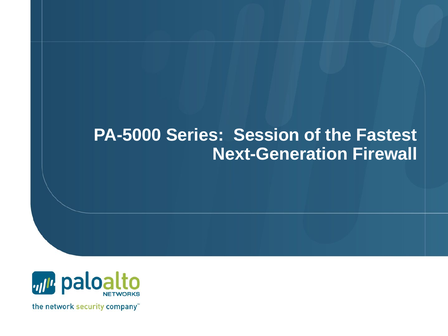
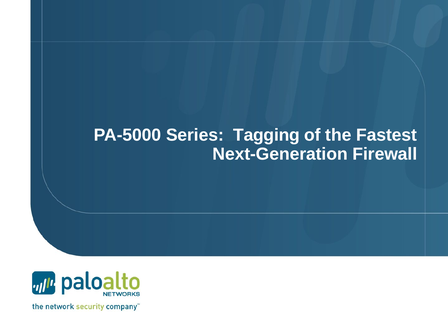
Session: Session -> Tagging (267, 135)
